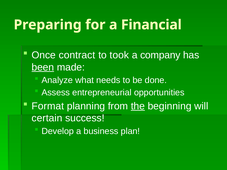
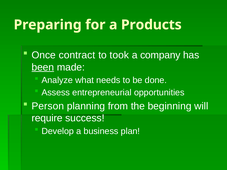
Financial: Financial -> Products (151, 25)
Format: Format -> Person (48, 106)
the underline: present -> none (138, 106)
certain: certain -> require (47, 118)
